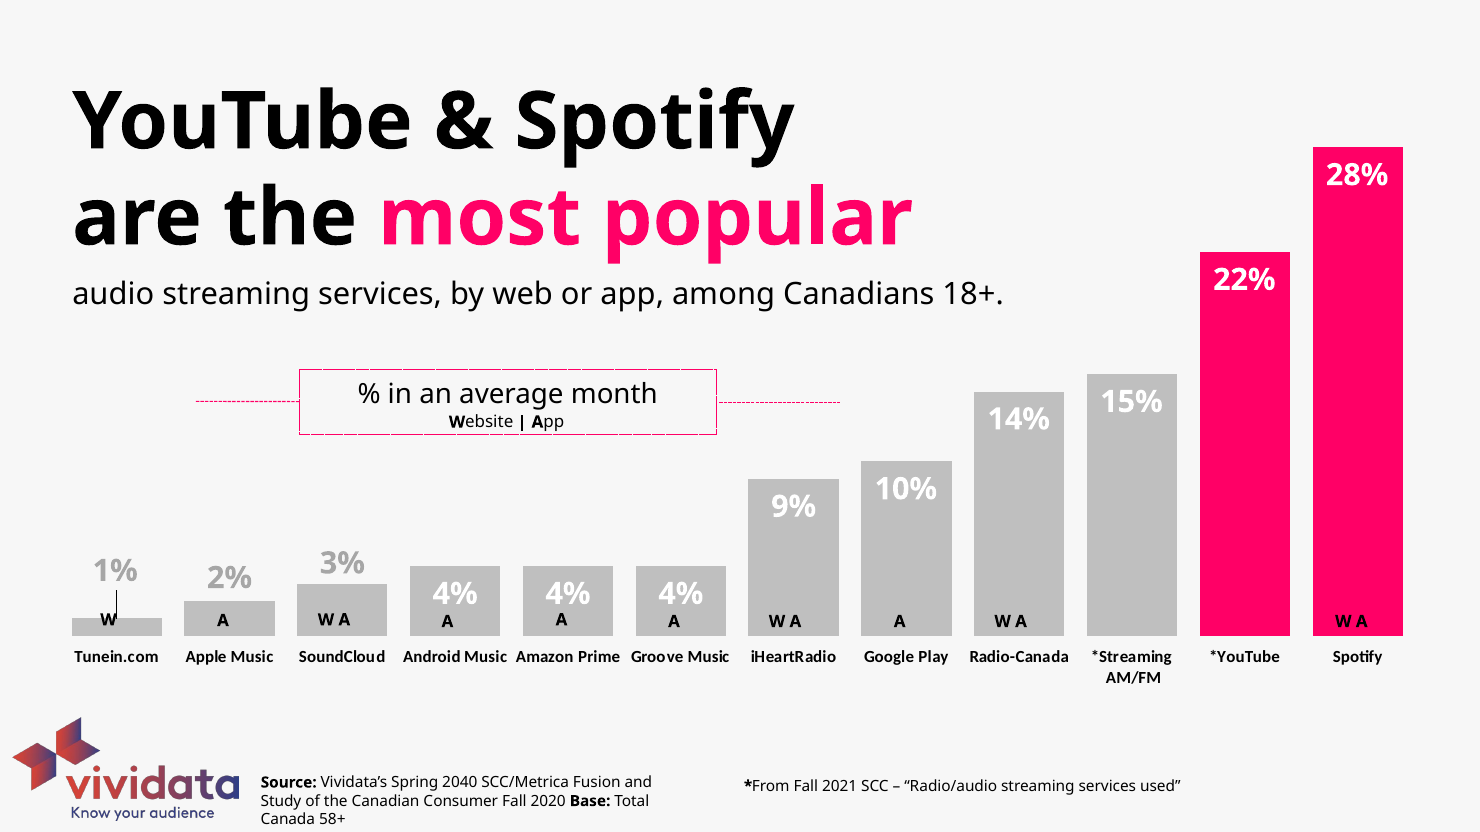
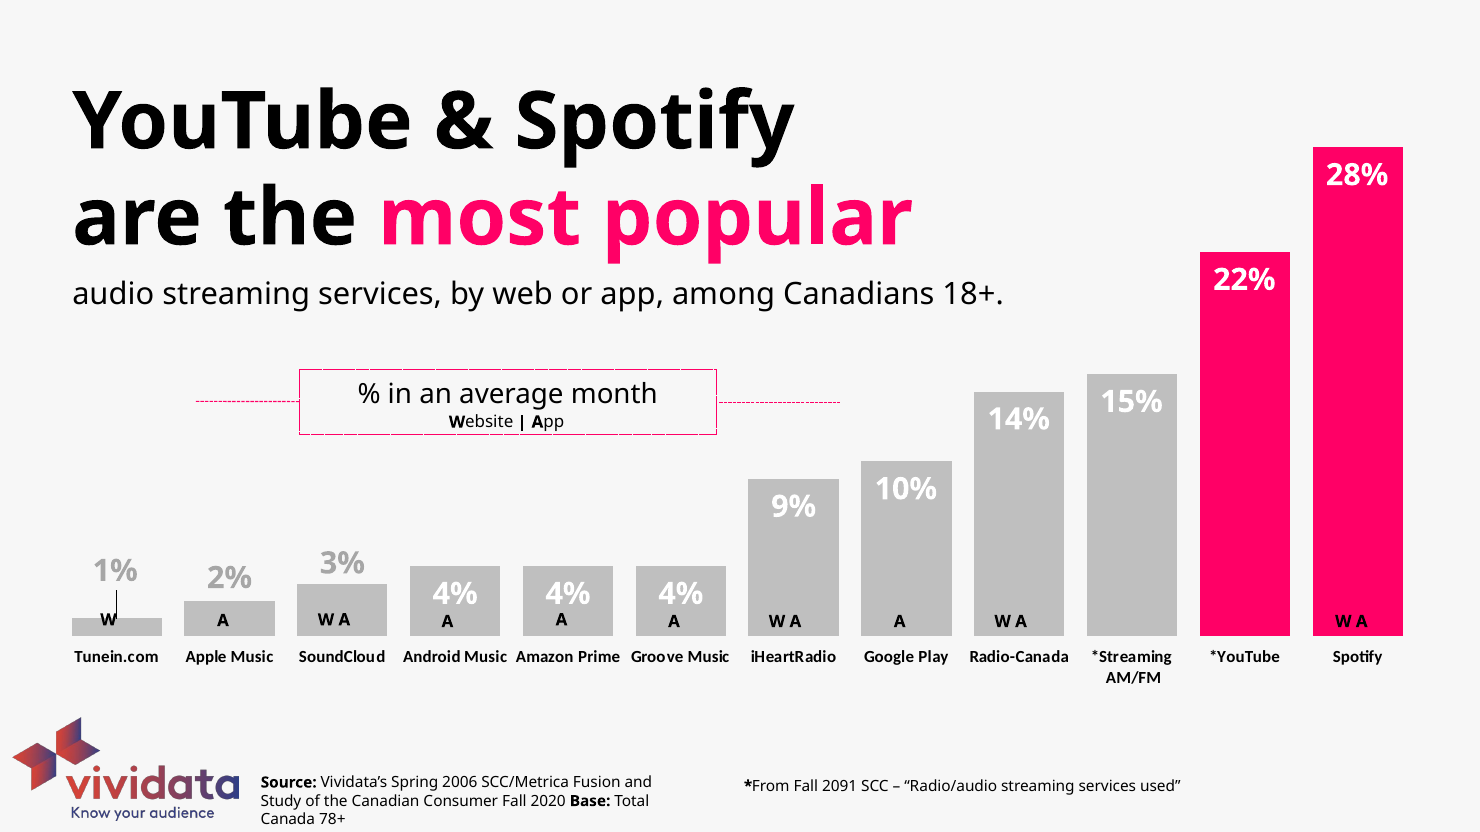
2040: 2040 -> 2006 (460, 783)
2021: 2021 -> 2091 (840, 786)
58+: 58+ -> 78+ (332, 820)
